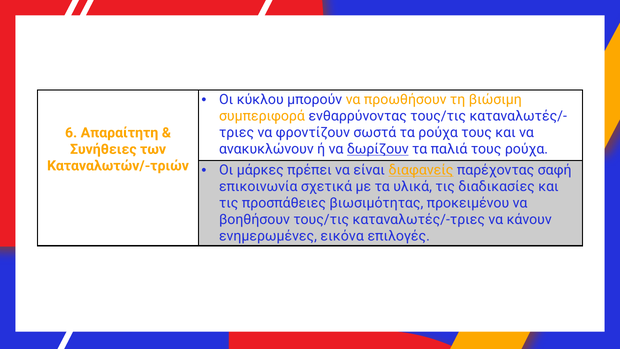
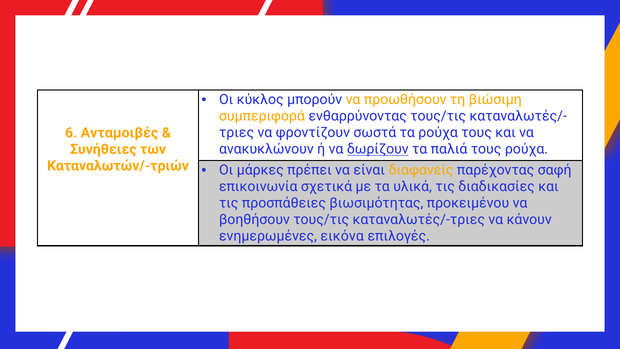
κύκλου: κύκλου -> κύκλος (260, 100)
Απαραίτητη: Απαραίτητη -> Ανταμοιβές (119, 133)
διαφανείς underline: present -> none (421, 170)
